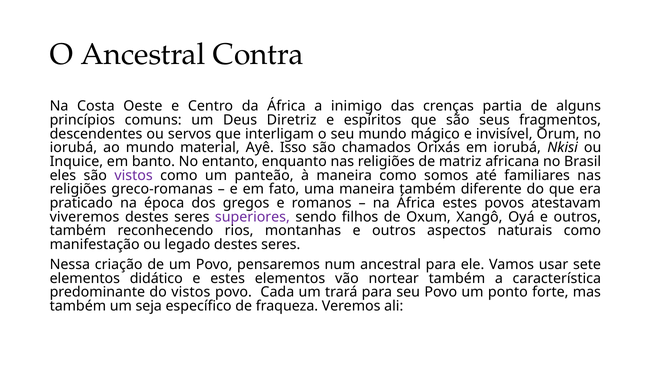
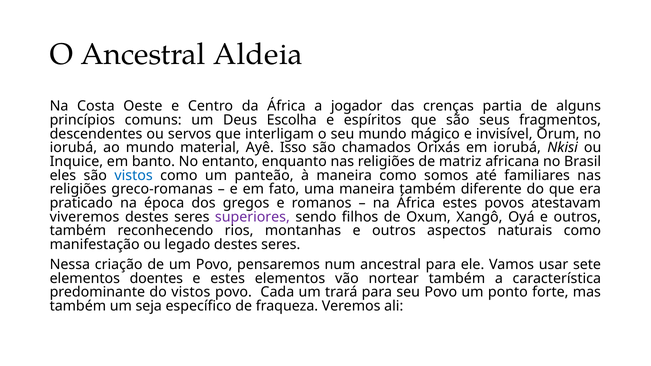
Contra: Contra -> Aldeia (258, 55)
inimigo: inimigo -> jogador (357, 106)
Diretriz: Diretriz -> Escolha (292, 120)
vistos colour: purple -> blue (134, 175)
didático: didático -> doentes (156, 278)
